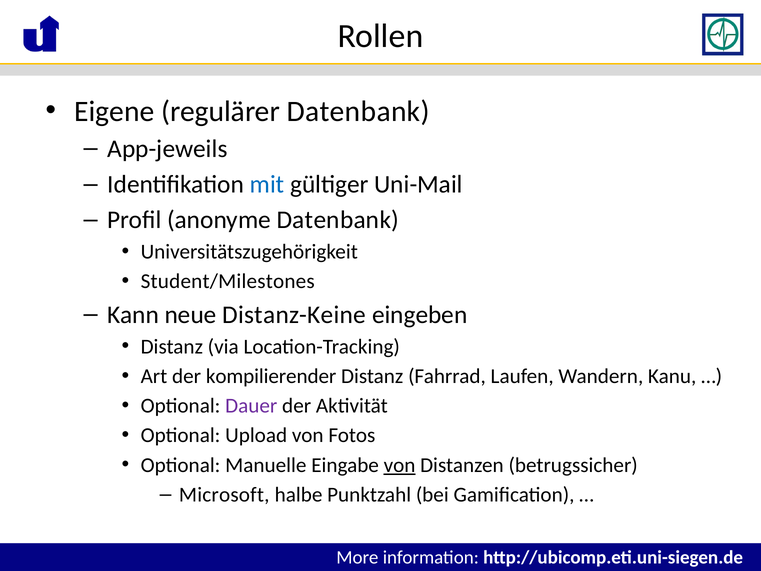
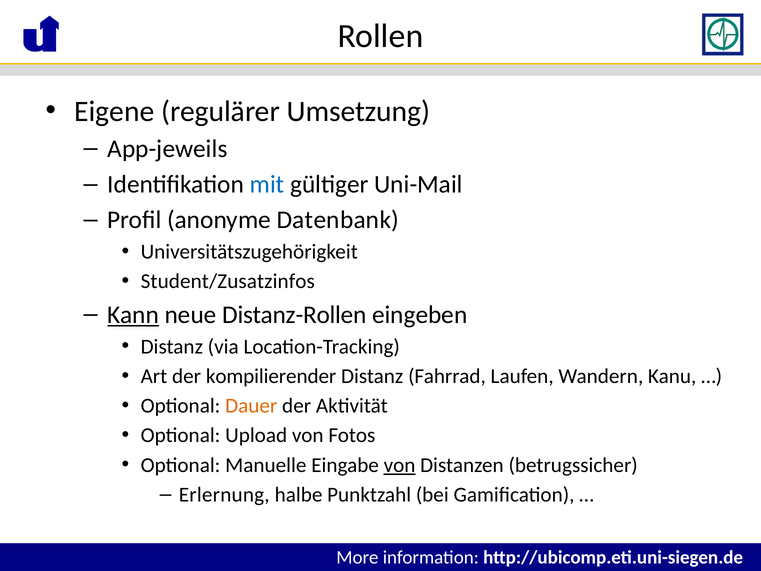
regulärer Datenbank: Datenbank -> Umsetzung (358, 111)
Student/Milestones: Student/Milestones -> Student/Zusatzinfos (228, 281)
Kann underline: none -> present (133, 315)
Distanz-Keine: Distanz-Keine -> Distanz-Rollen (294, 315)
Dauer colour: purple -> orange (251, 406)
Microsoft: Microsoft -> Erlernung (224, 495)
